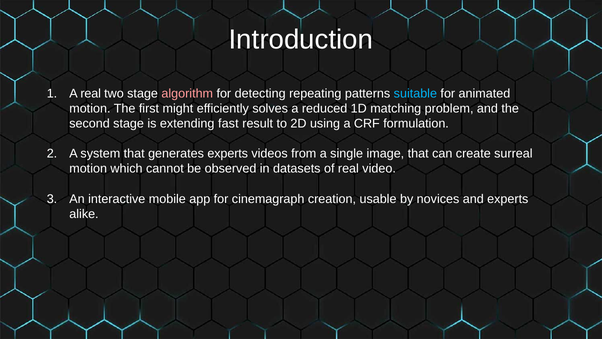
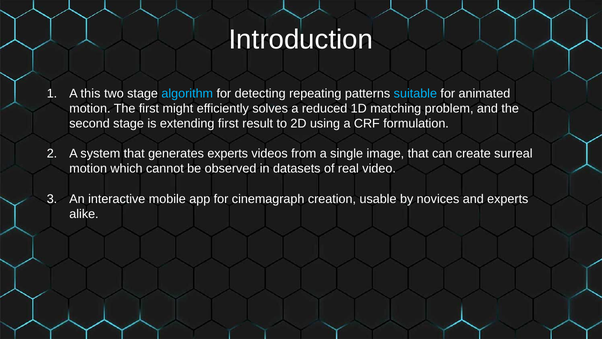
A real: real -> this (91, 93)
algorithm colour: pink -> light blue (187, 93)
extending fast: fast -> first (228, 123)
